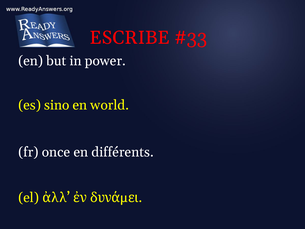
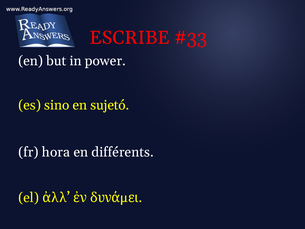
world: world -> sujetó (110, 105)
once: once -> hora (56, 152)
